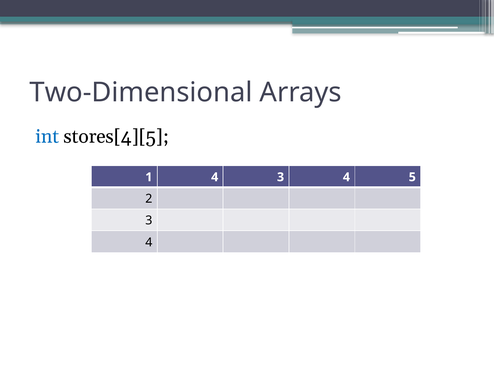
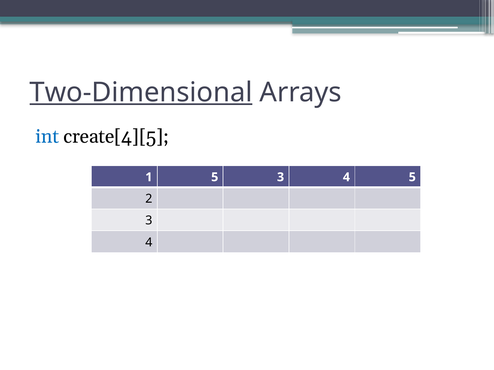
Two-Dimensional underline: none -> present (141, 92)
stores[4][5: stores[4][5 -> create[4][5 (116, 137)
1 4: 4 -> 5 (215, 177)
